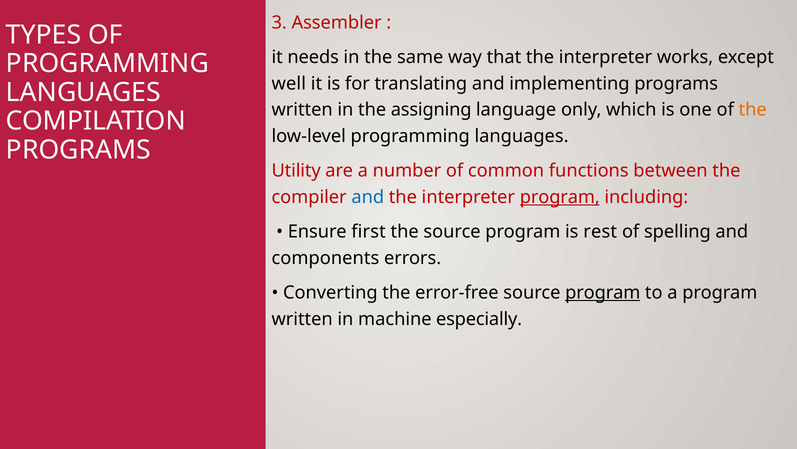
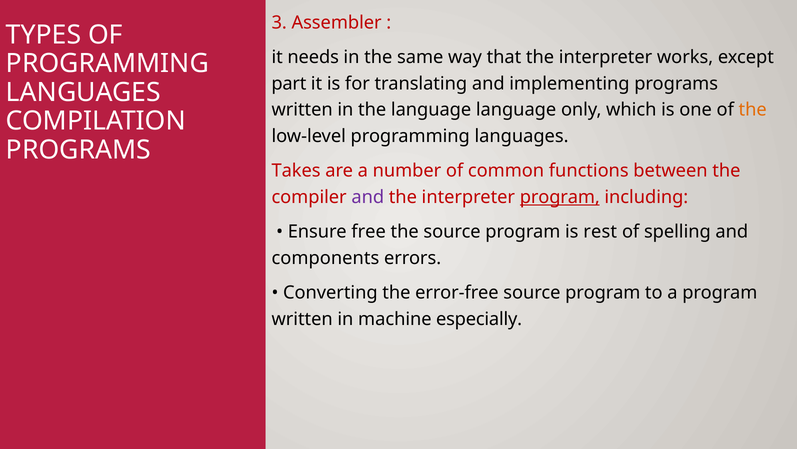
well: well -> part (289, 83)
the assigning: assigning -> language (431, 110)
Utility: Utility -> Takes (296, 171)
and colour: blue -> purple (368, 197)
first: first -> free (369, 231)
program underline: present -> none (603, 292)
